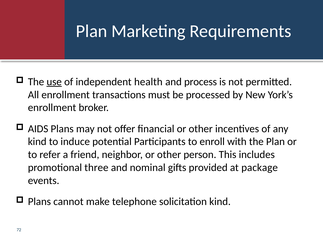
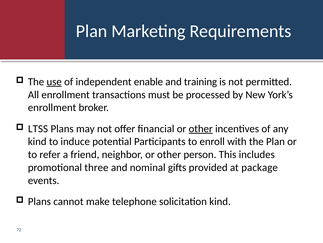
health: health -> enable (148, 81)
process: process -> training (201, 81)
AIDS: AIDS -> LTSS (38, 128)
other underline: none -> present (201, 128)
